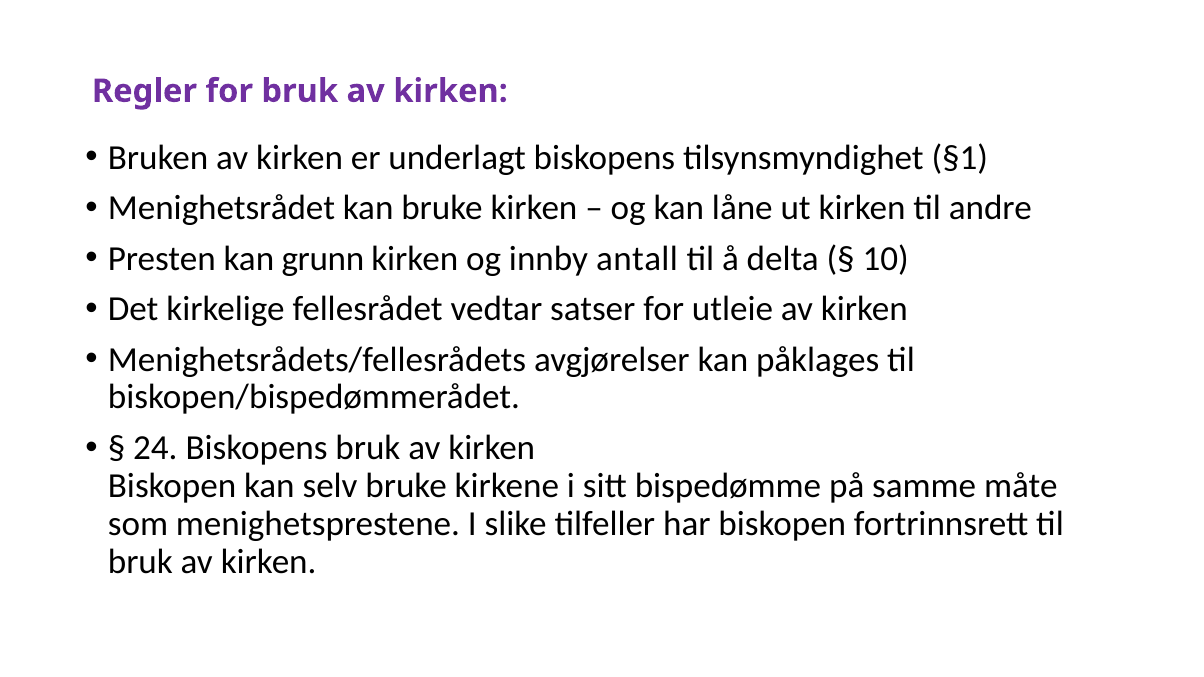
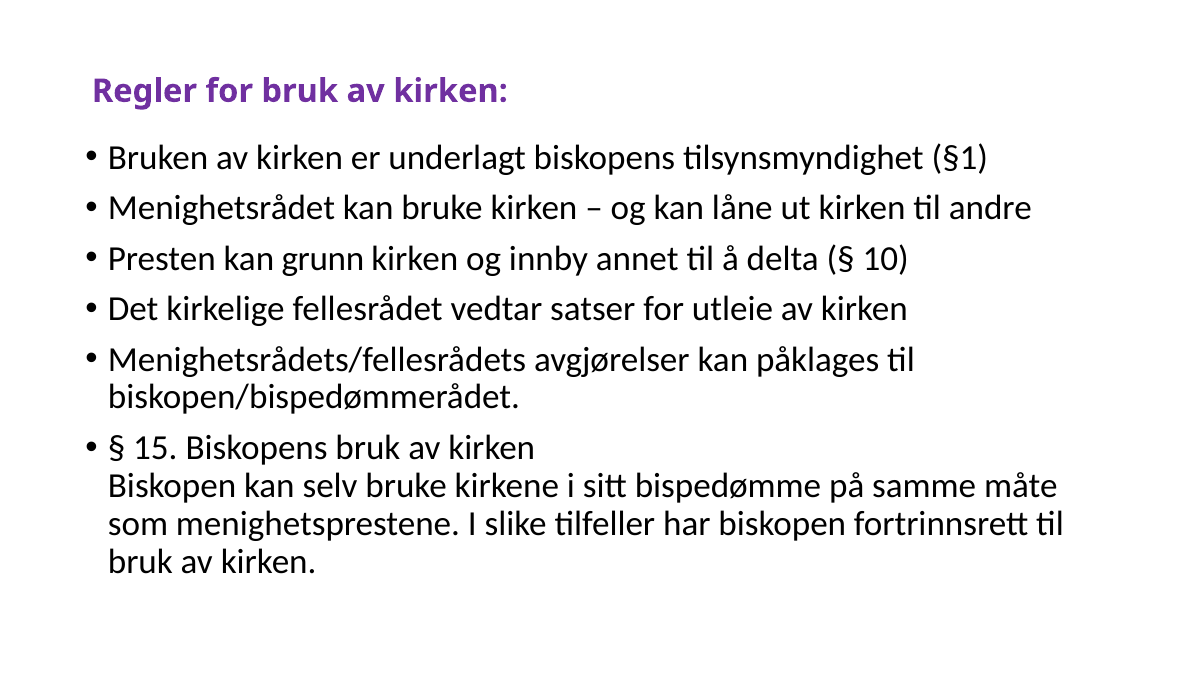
antall: antall -> annet (637, 259)
24: 24 -> 15 (155, 448)
